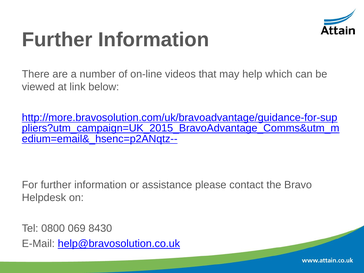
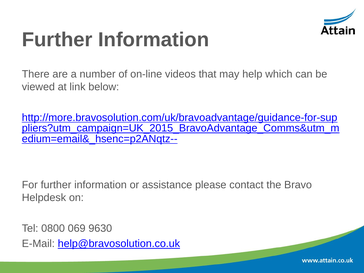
8430: 8430 -> 9630 (100, 228)
